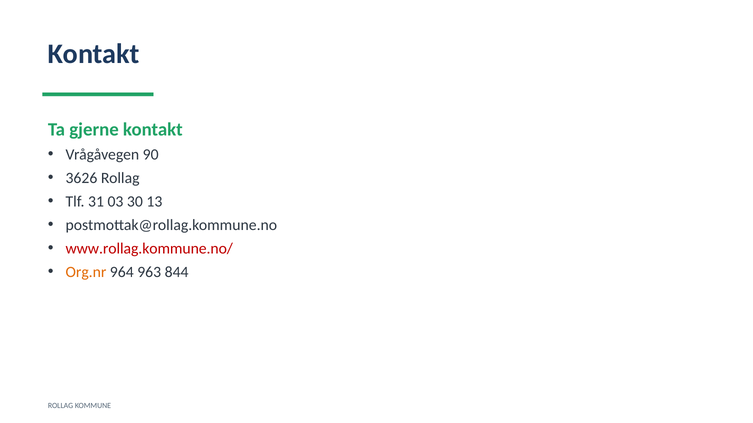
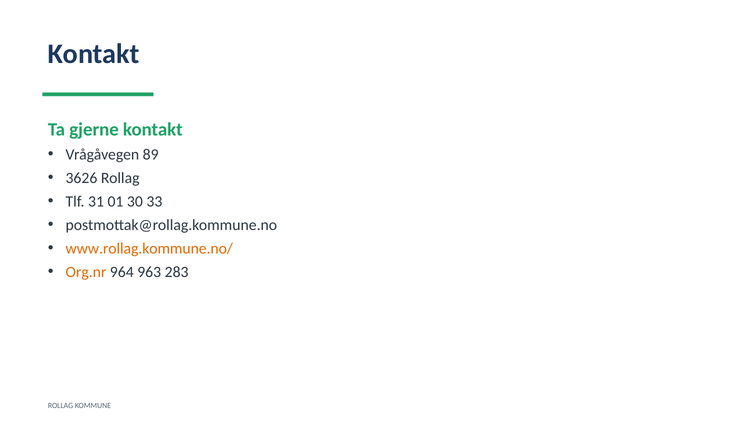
90: 90 -> 89 (151, 155)
03: 03 -> 01 (115, 202)
13: 13 -> 33 (154, 202)
www.rollag.kommune.no/ colour: red -> orange (149, 249)
844: 844 -> 283 (177, 273)
